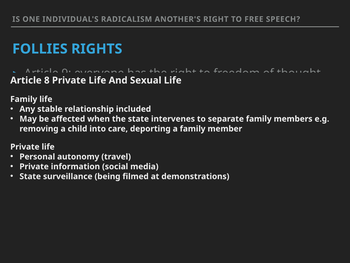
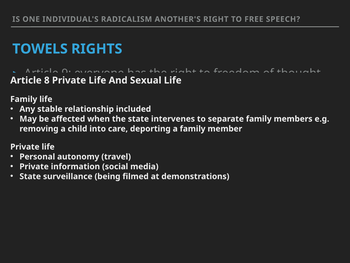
FOLLIES: FOLLIES -> TOWELS (40, 49)
